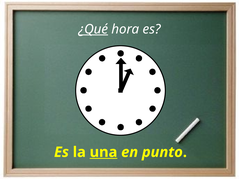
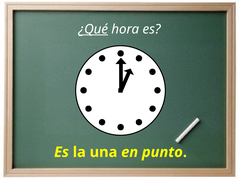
una underline: present -> none (103, 152)
